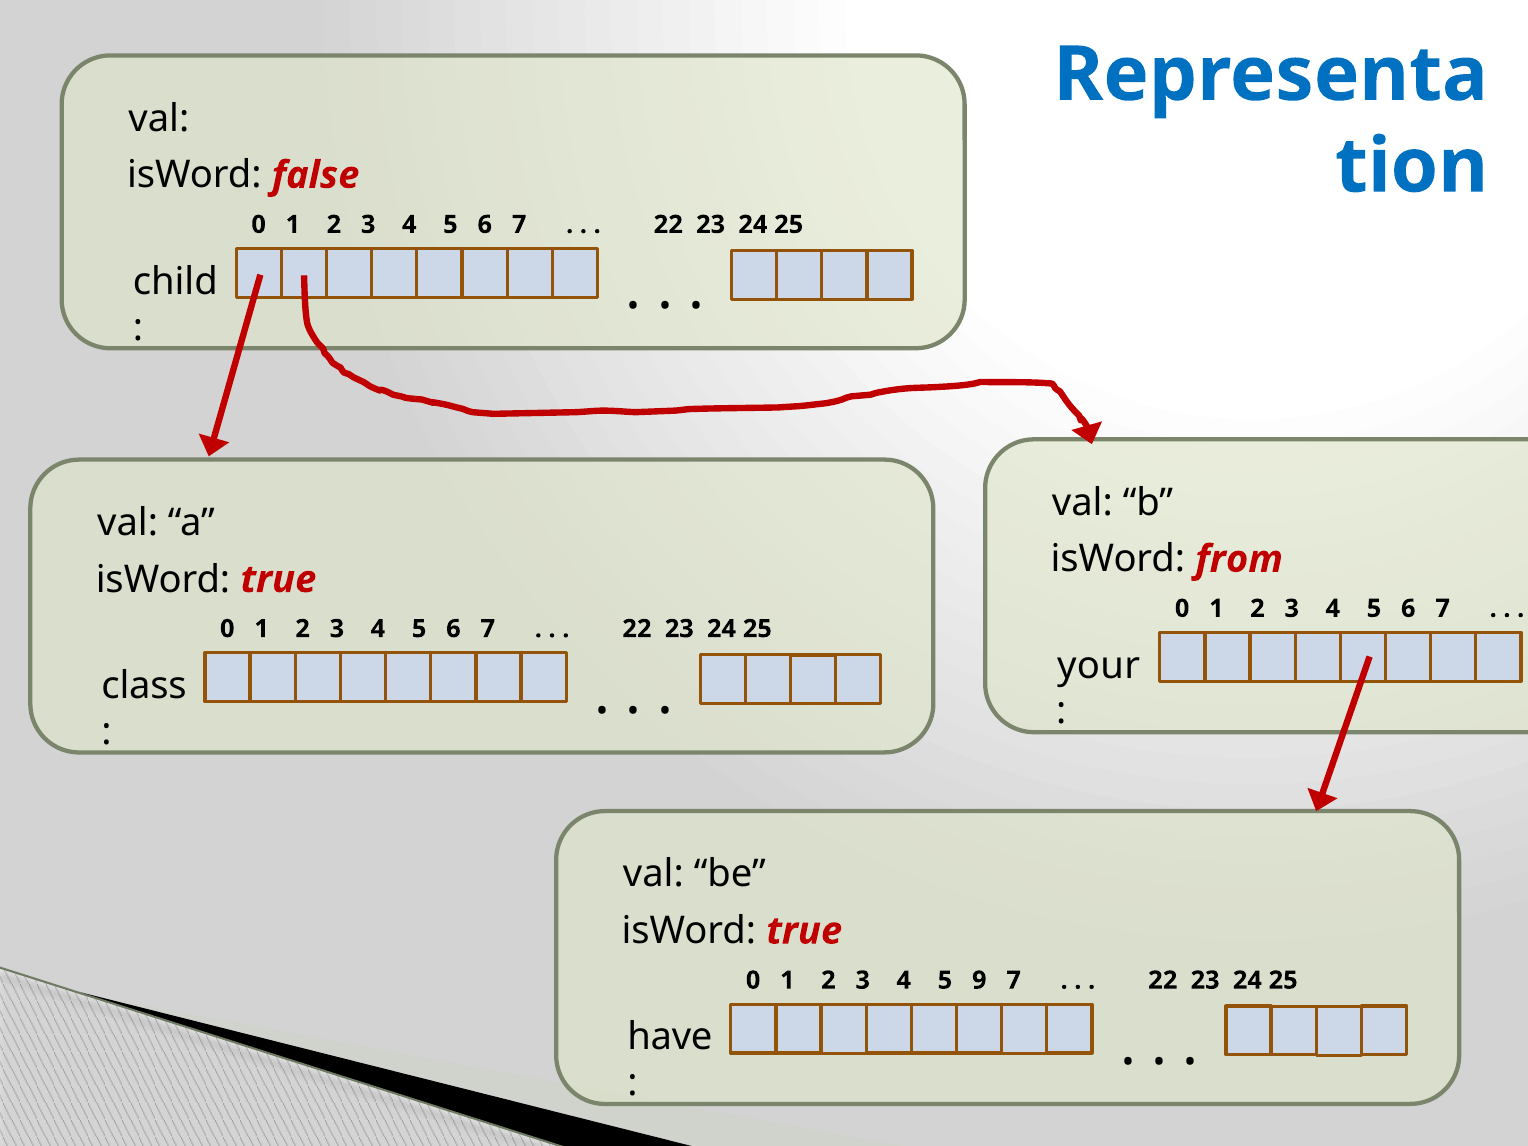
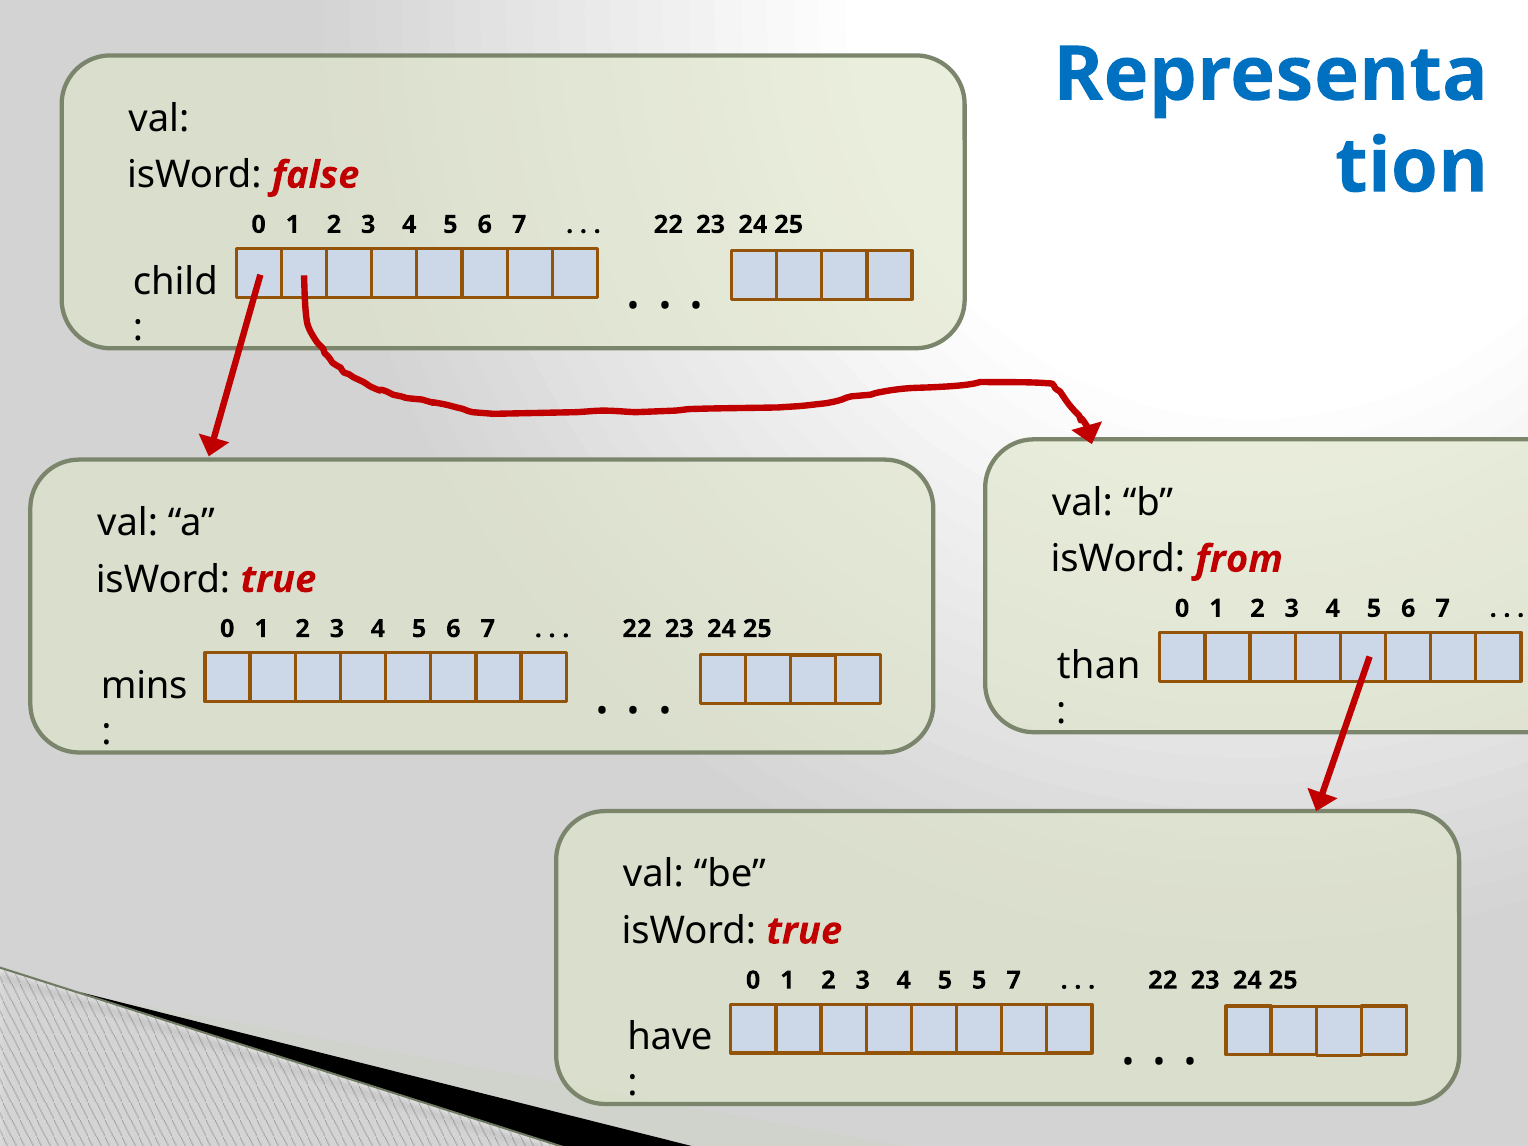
your: your -> than (1099, 666)
class: class -> mins (144, 686)
5 9: 9 -> 5 (979, 980)
